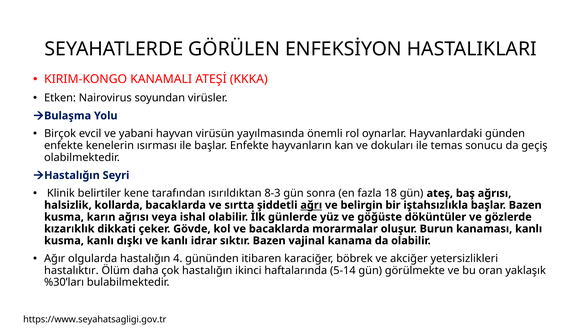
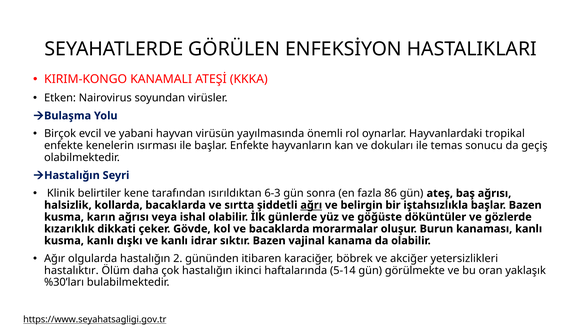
günden: günden -> tropikal (505, 134)
8-3: 8-3 -> 6-3 (272, 193)
18: 18 -> 86 (391, 193)
4: 4 -> 2 (178, 259)
https://www.seyahatsagligi.gov.tr underline: none -> present (95, 320)
